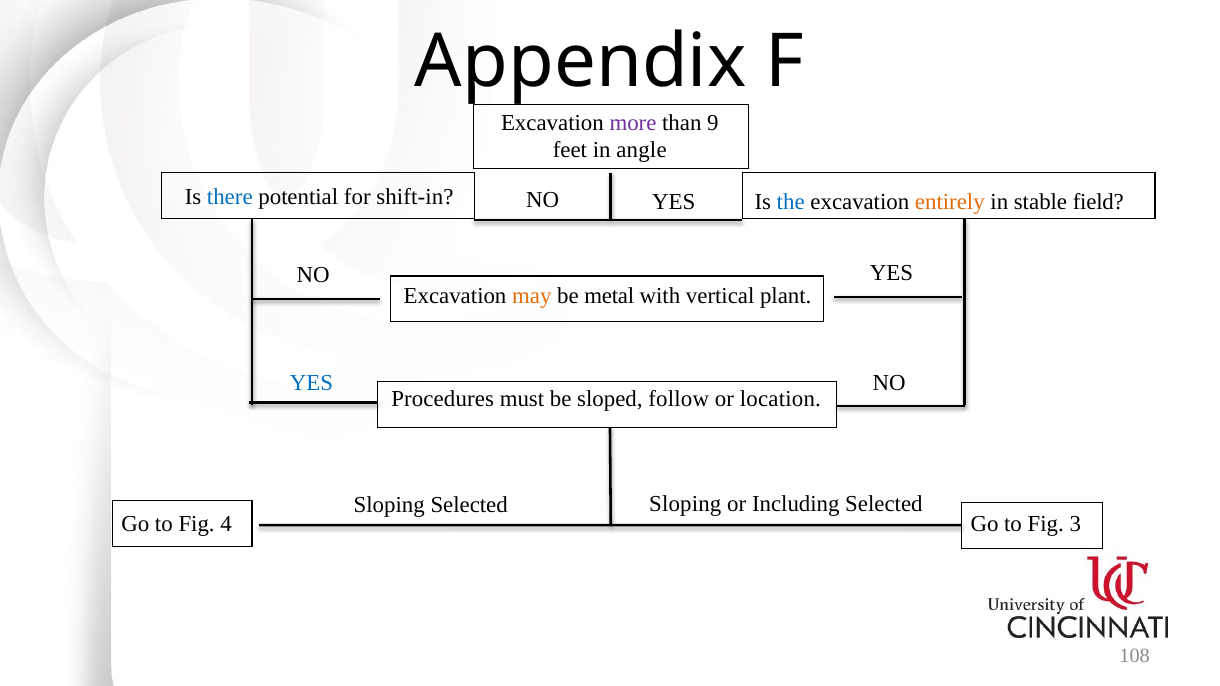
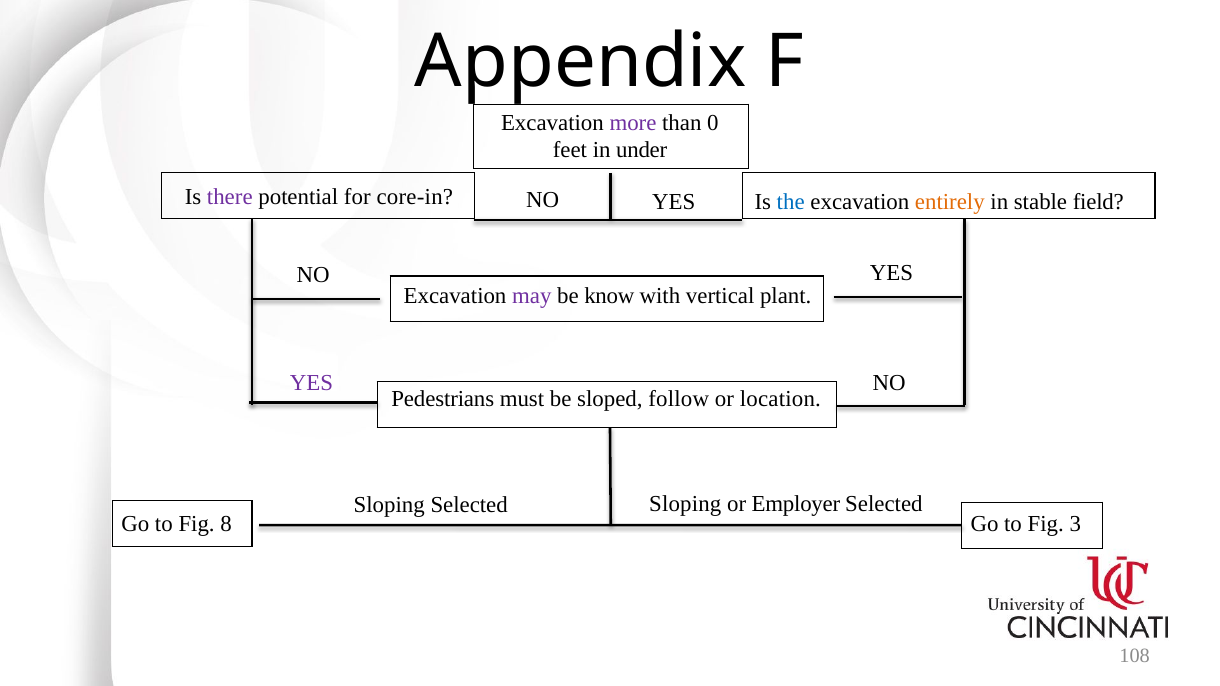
9: 9 -> 0 (713, 123)
angle: angle -> under (642, 150)
there colour: blue -> purple (230, 197)
shift-in: shift-in -> core-in (415, 197)
may colour: orange -> purple (532, 296)
metal: metal -> know (609, 296)
YES colour: blue -> purple (312, 383)
Procedures: Procedures -> Pedestrians (443, 399)
Including: Including -> Employer (796, 504)
4: 4 -> 8 (226, 524)
